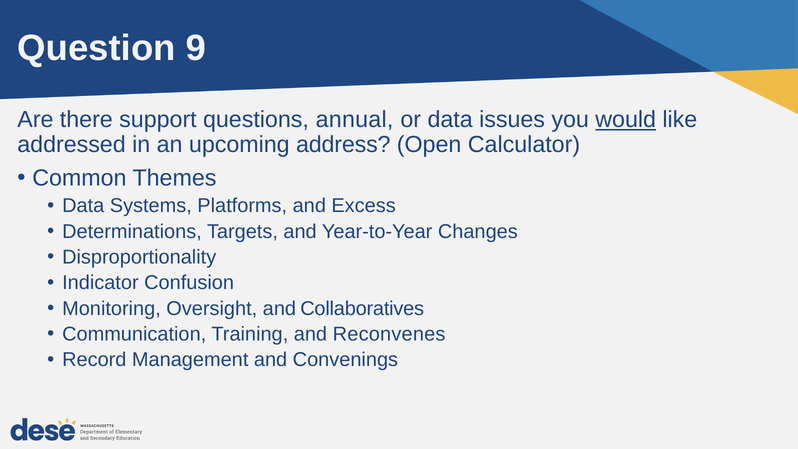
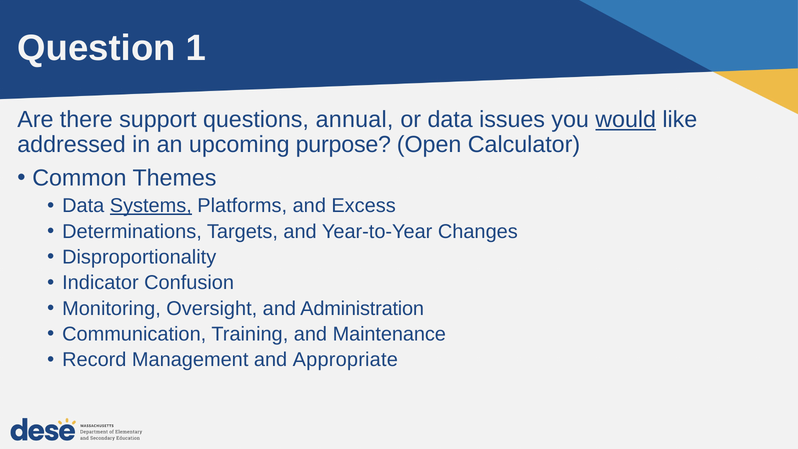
9: 9 -> 1 (196, 48)
address: address -> purpose (343, 145)
Systems underline: none -> present (151, 206)
Collaboratives: Collaboratives -> Administration (362, 308)
Reconvenes: Reconvenes -> Maintenance (389, 334)
Convenings: Convenings -> Appropriate (345, 360)
